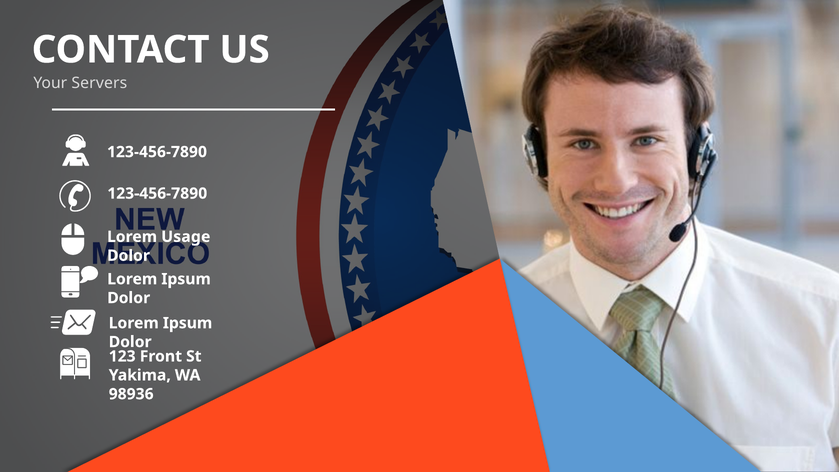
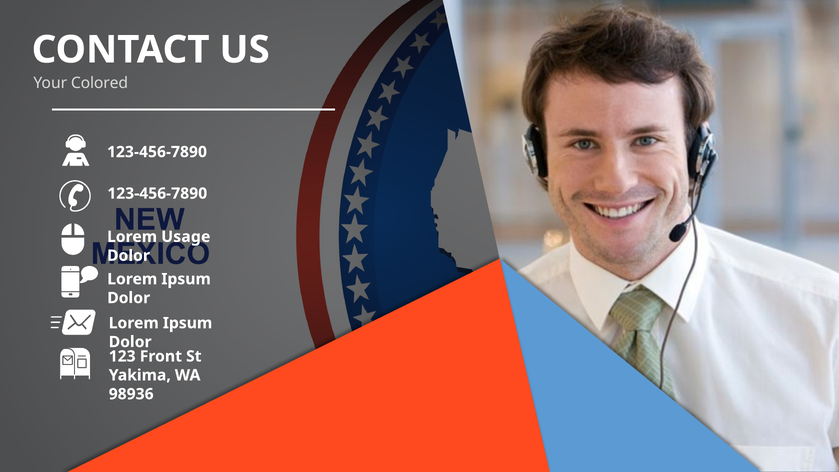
Servers: Servers -> Colored (100, 83)
